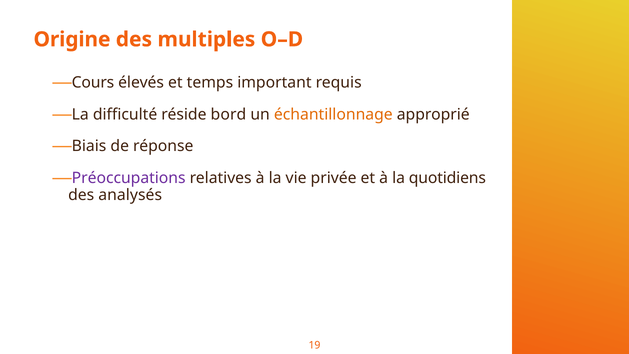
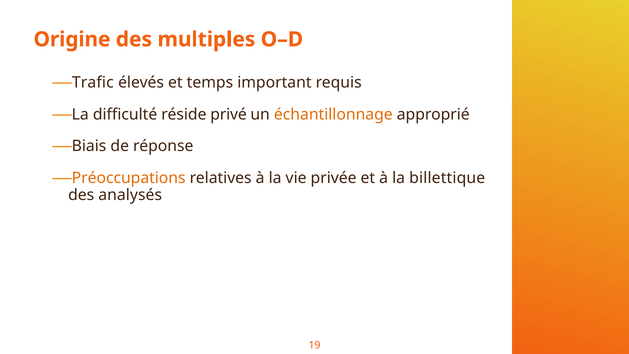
Cours: Cours -> Trafic (93, 83)
bord: bord -> privé (229, 114)
Préoccupations colour: purple -> orange (129, 178)
quotidiens: quotidiens -> billettique (447, 178)
